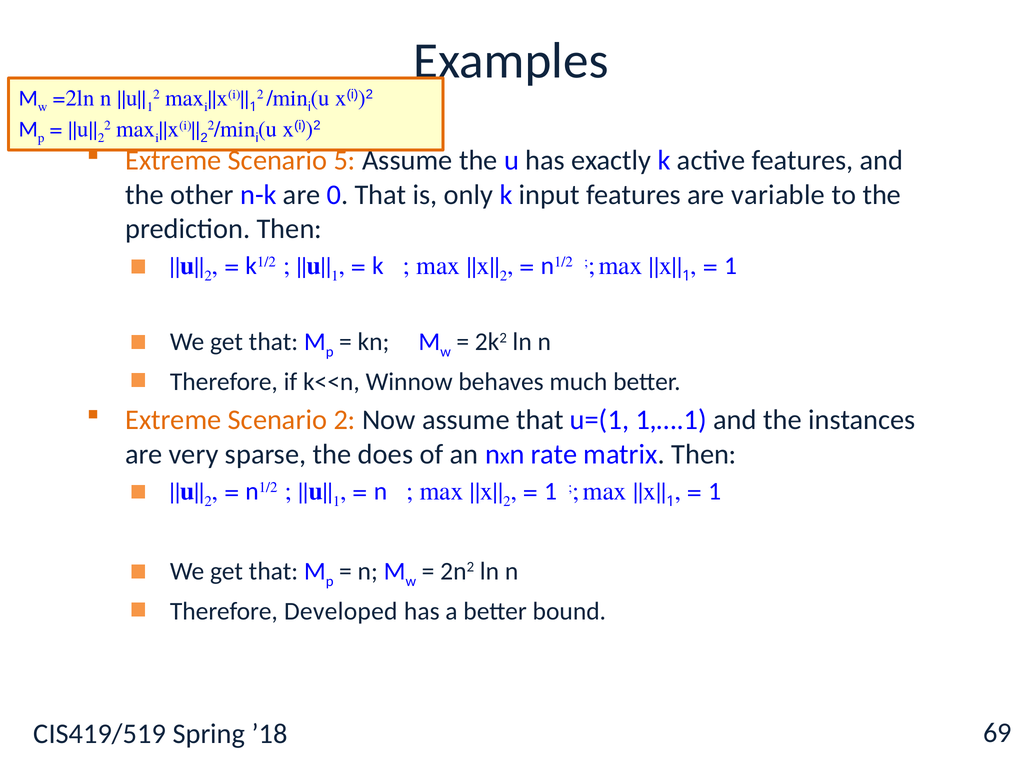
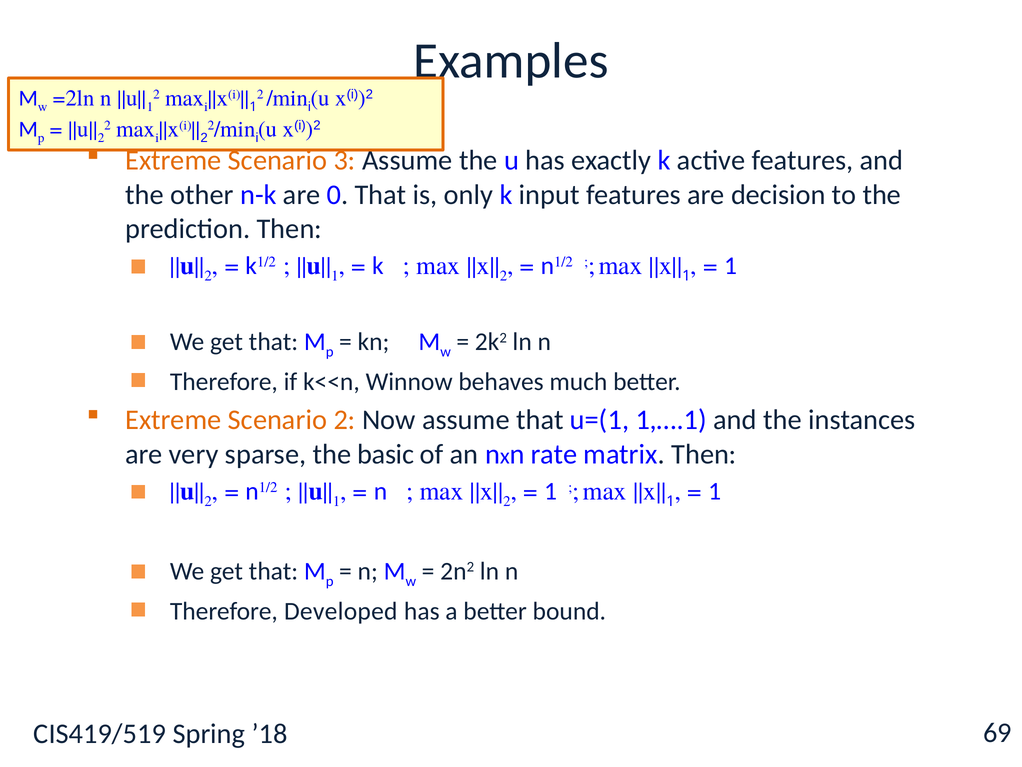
5: 5 -> 3 (344, 160)
variable: variable -> decision (778, 195)
does: does -> basic (386, 454)
